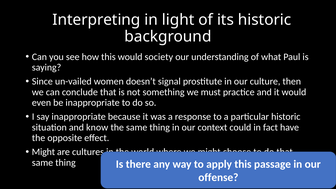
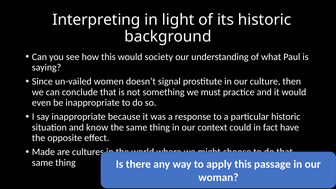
Might: Might -> Made (43, 152)
offense: offense -> woman (218, 178)
